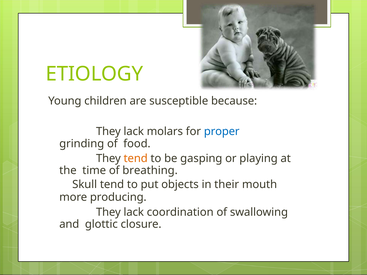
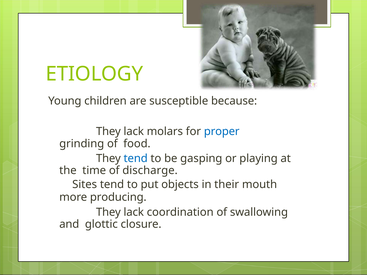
tend colour: orange -> blue (136, 158)
breathing: breathing -> discharge (150, 171)
Skull: Skull -> Sites (85, 185)
